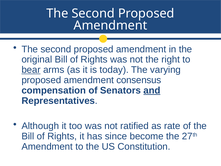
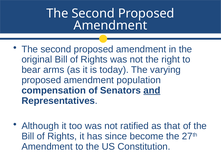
bear underline: present -> none (31, 70)
consensus: consensus -> population (139, 80)
rate: rate -> that (172, 126)
